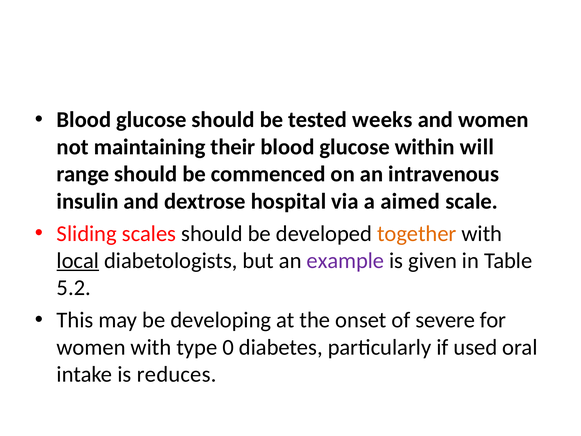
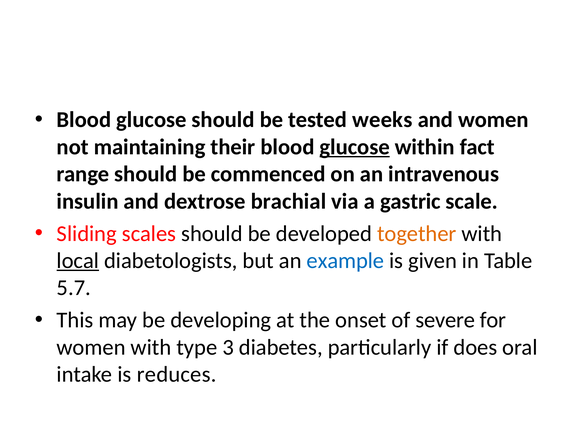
glucose underline: none -> present (355, 147)
will: will -> fact (477, 147)
hospital: hospital -> brachial (288, 201)
aimed: aimed -> gastric (410, 201)
example colour: purple -> blue (345, 261)
5.2: 5.2 -> 5.7 (74, 288)
0: 0 -> 3 (228, 347)
used: used -> does (475, 347)
